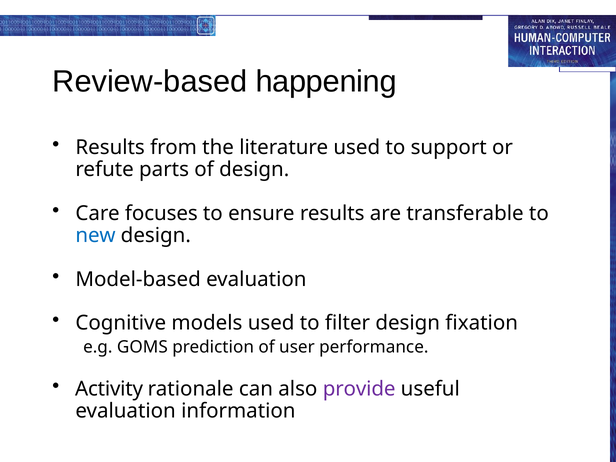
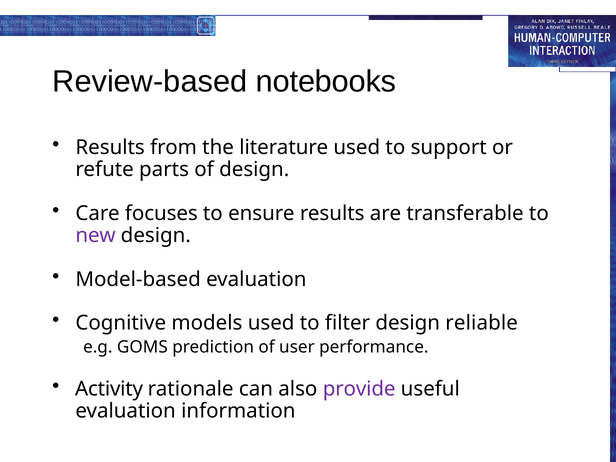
happening: happening -> notebooks (326, 82)
new colour: blue -> purple (96, 236)
fixation: fixation -> reliable (482, 323)
